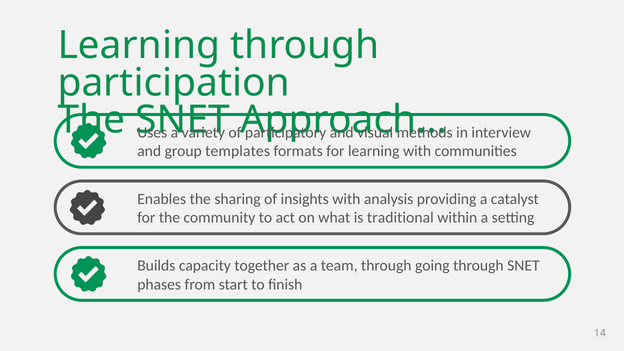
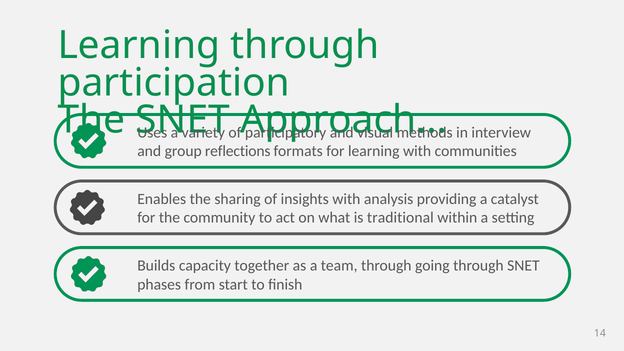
templates: templates -> reflections (238, 151)
